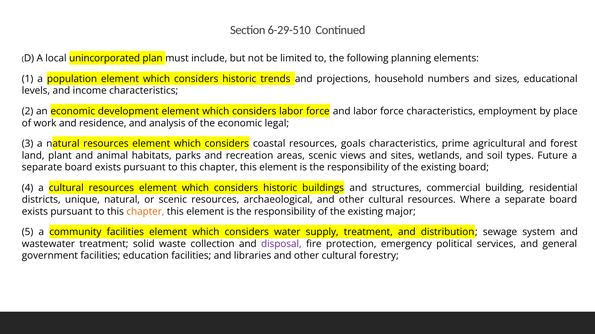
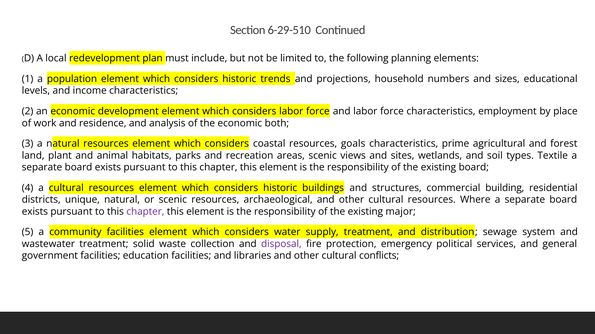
unincorporated: unincorporated -> redevelopment (105, 58)
legal: legal -> both (277, 123)
Future: Future -> Textile (553, 156)
chapter colour: orange -> purple (145, 212)
forestry: forestry -> conflicts (379, 256)
